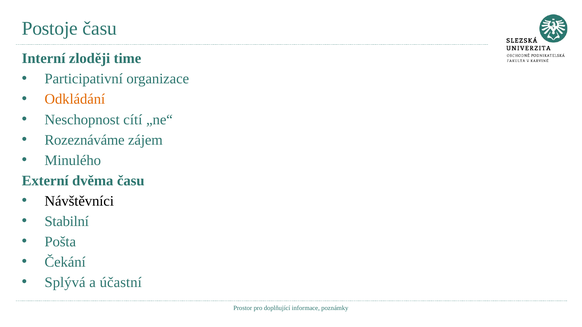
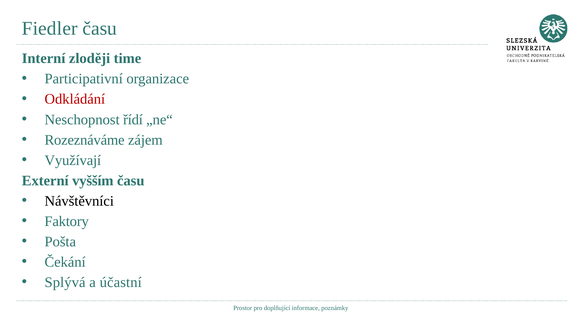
Postoje: Postoje -> Fiedler (50, 28)
Odkládání colour: orange -> red (75, 99)
cítí: cítí -> řídí (133, 120)
Minulého: Minulého -> Využívají (73, 160)
dvěma: dvěma -> vyšším (93, 181)
Stabilní: Stabilní -> Faktory (67, 222)
